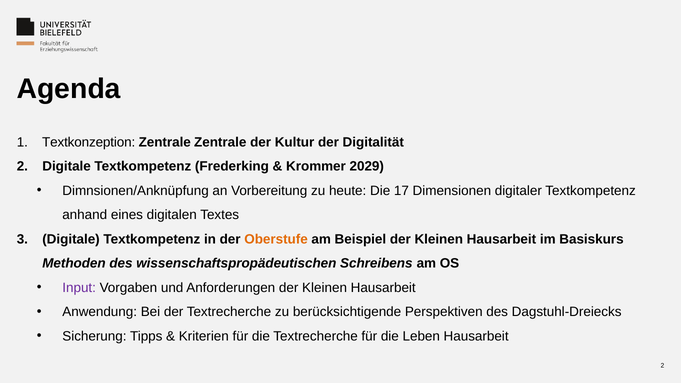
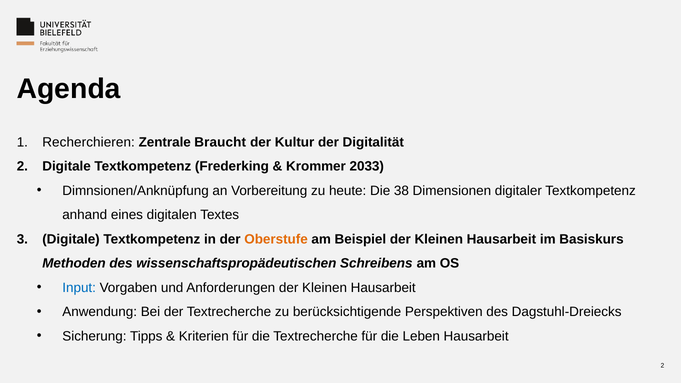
Textkonzeption: Textkonzeption -> Recherchieren (89, 142)
Zentrale Zentrale: Zentrale -> Braucht (220, 142)
2029: 2029 -> 2033 (367, 167)
17: 17 -> 38 (401, 191)
Input colour: purple -> blue (79, 288)
